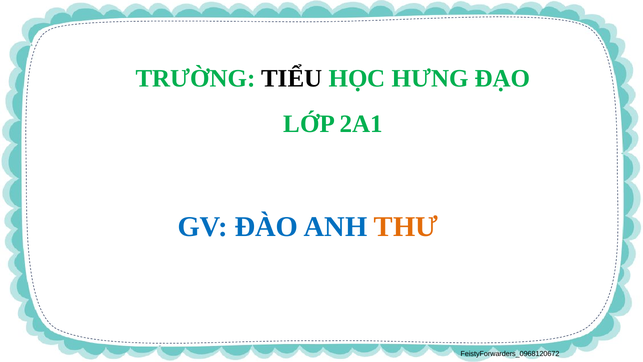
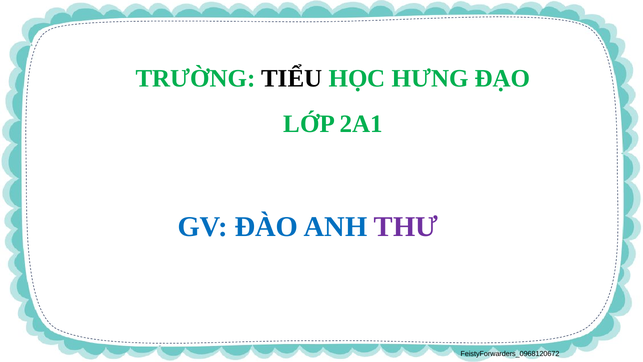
THƯ colour: orange -> purple (406, 227)
